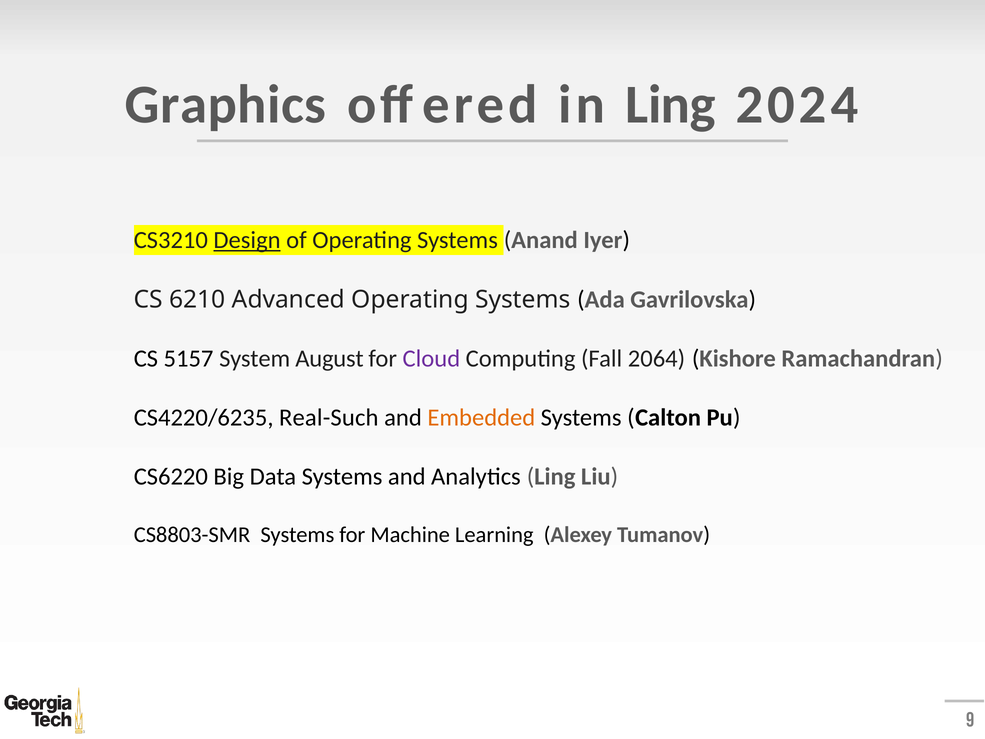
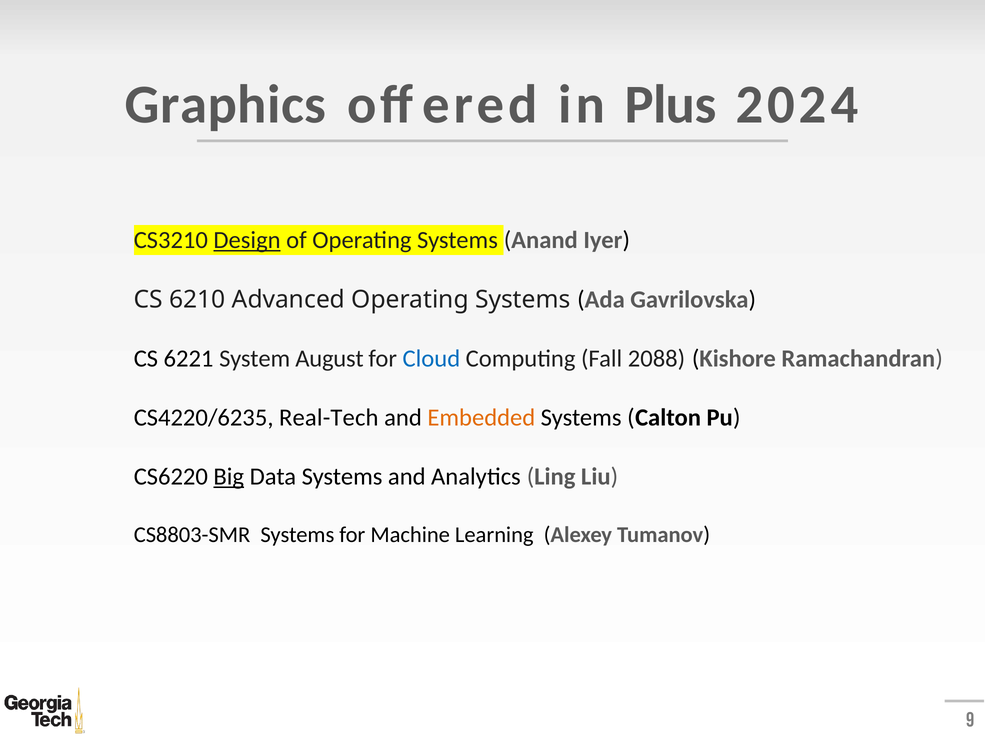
in Ling: Ling -> Plus (671, 105)
5157: 5157 -> 6221 (189, 358)
Cloud colour: purple -> blue (431, 358)
2064: 2064 -> 2088 (657, 358)
Real-Such: Real-Such -> Real-Tech (329, 418)
Big underline: none -> present (229, 477)
